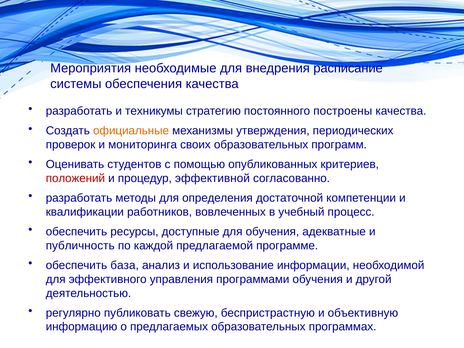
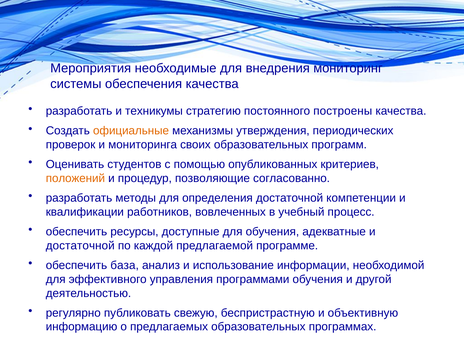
расписание: расписание -> мониторинг (348, 68)
положений colour: red -> orange (75, 178)
эффективной: эффективной -> позволяющие (212, 178)
публичность: публичность -> достаточной (80, 246)
